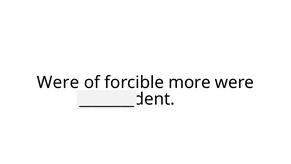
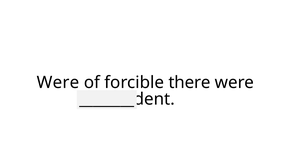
more: more -> there (189, 82)
